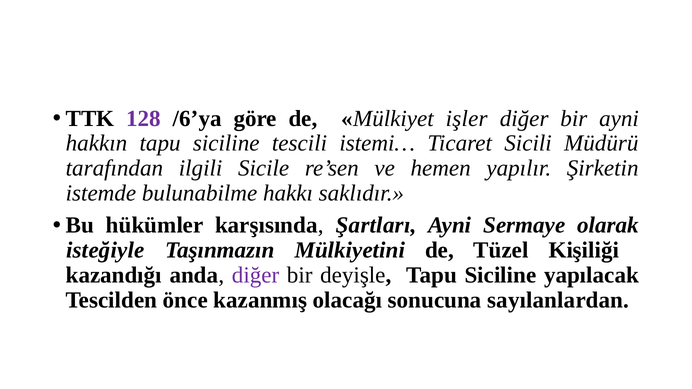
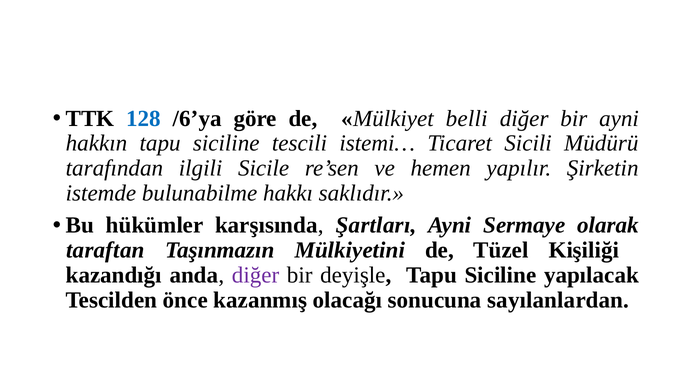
128 colour: purple -> blue (144, 119)
işler: işler -> belli (467, 119)
isteğiyle: isteğiyle -> taraftan (105, 250)
